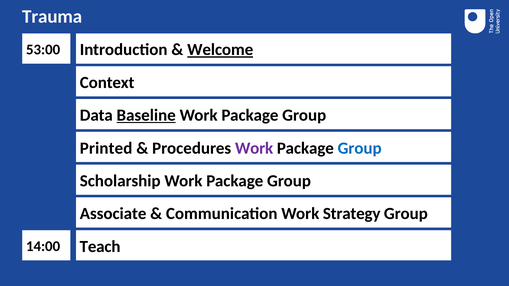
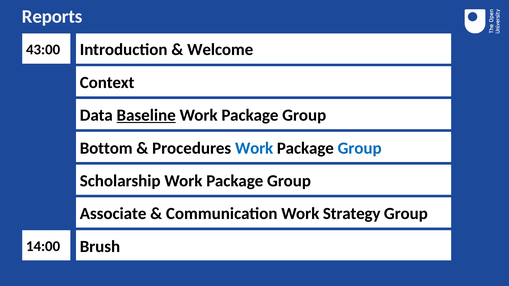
Trauma: Trauma -> Reports (52, 17)
Welcome underline: present -> none (220, 50)
53:00: 53:00 -> 43:00 (43, 50)
Printed: Printed -> Bottom (106, 148)
Work colour: purple -> blue (254, 148)
Teach: Teach -> Brush (100, 247)
